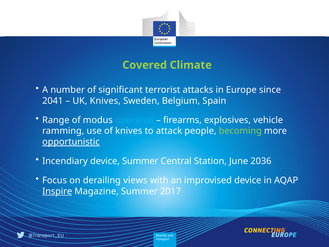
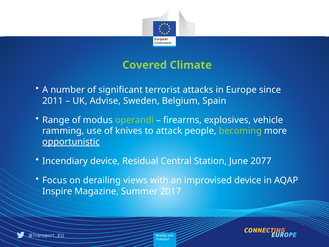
2041: 2041 -> 2011 (53, 101)
UK Knives: Knives -> Advise (105, 101)
operandi colour: light blue -> light green (134, 120)
device Summer: Summer -> Residual (140, 161)
2036: 2036 -> 2077 (261, 161)
Inspire underline: present -> none (57, 191)
